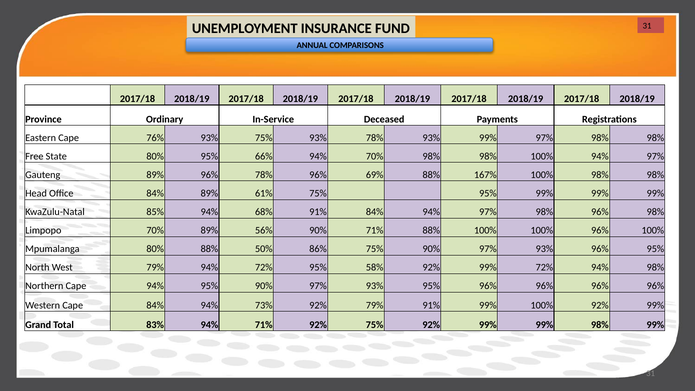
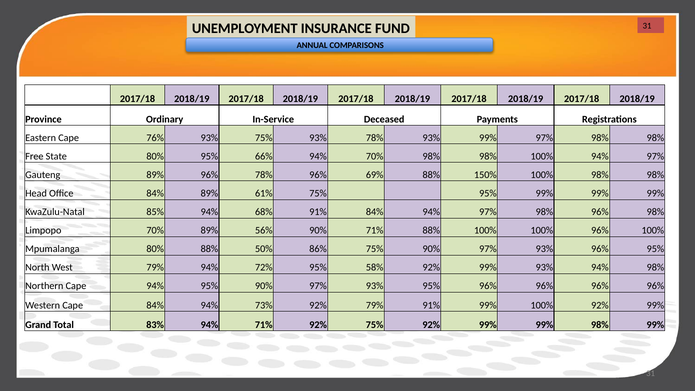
167%: 167% -> 150% (485, 175)
99% 72%: 72% -> 93% (544, 267)
